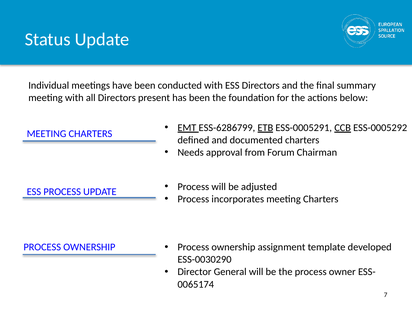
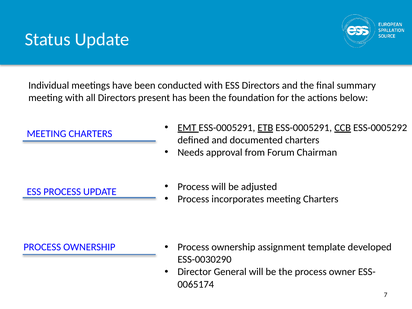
EMT ESS-6286799: ESS-6286799 -> ESS-0005291 (227, 128)
